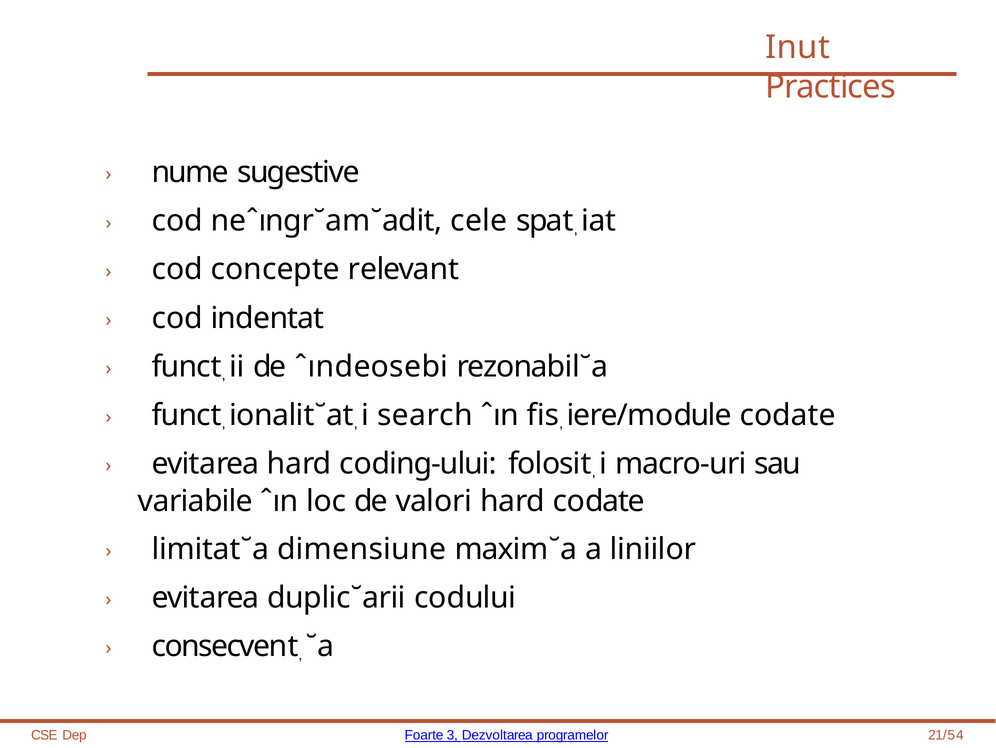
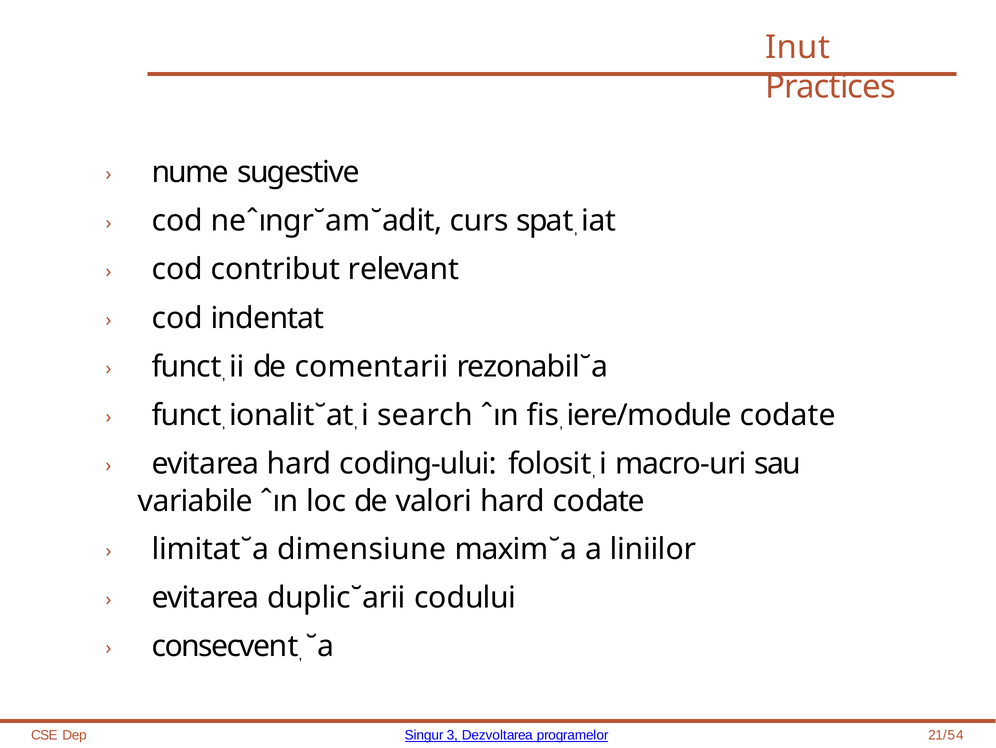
cele: cele -> curs (479, 221)
concepte: concepte -> contribut (275, 269)
ˆındeosebi: ˆındeosebi -> comentarii (372, 366)
Foarte: Foarte -> Singur (424, 735)
